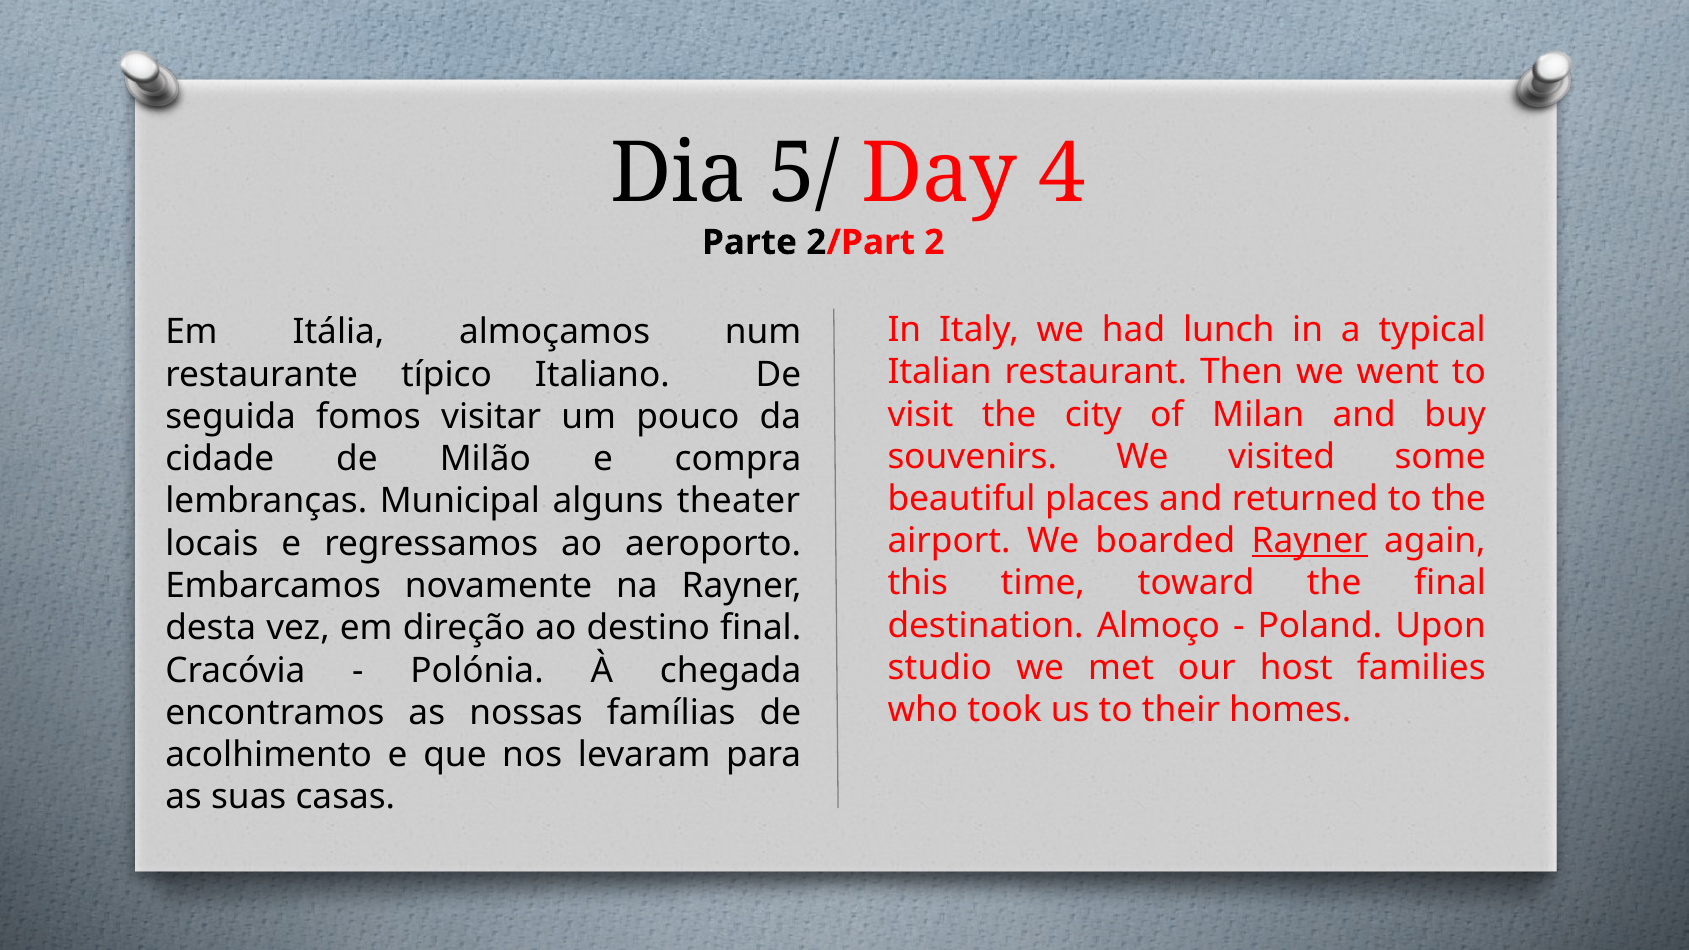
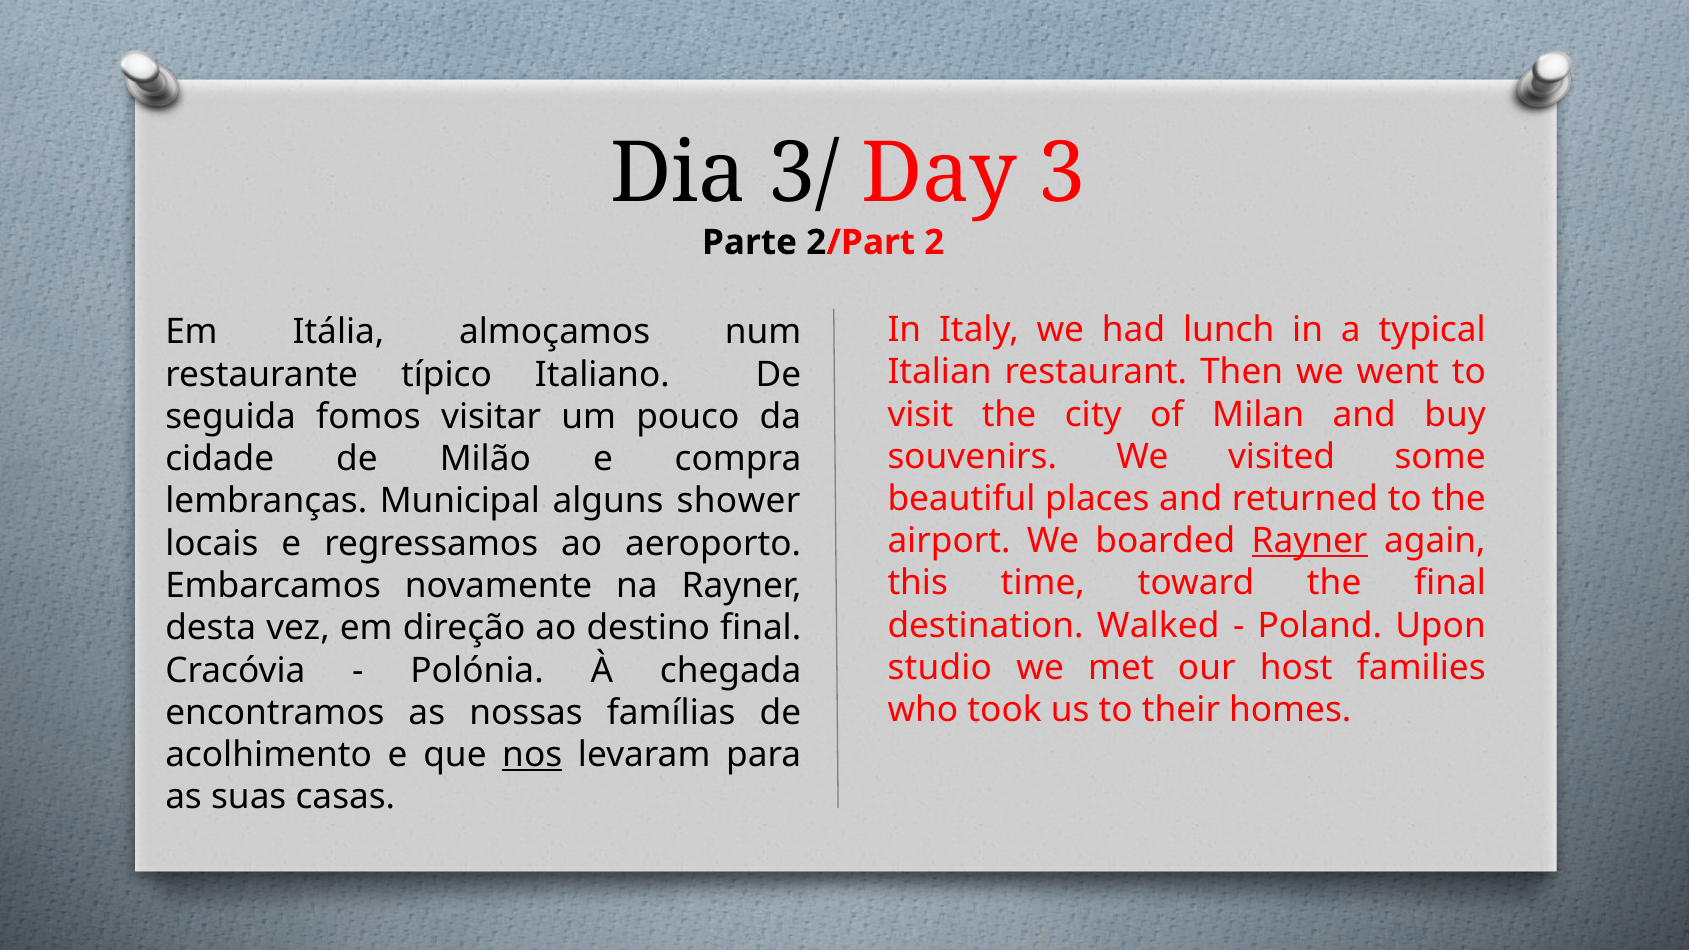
5/: 5/ -> 3/ (804, 173)
4: 4 -> 3 (1062, 173)
theater: theater -> shower (738, 501)
Almoço: Almoço -> Walked (1158, 626)
nos underline: none -> present (532, 755)
